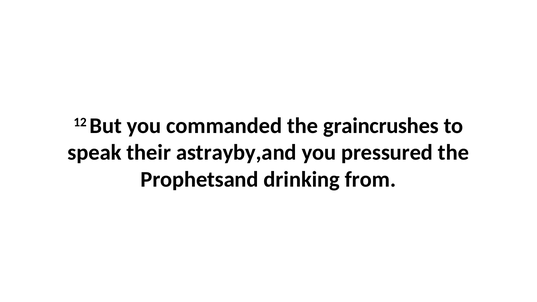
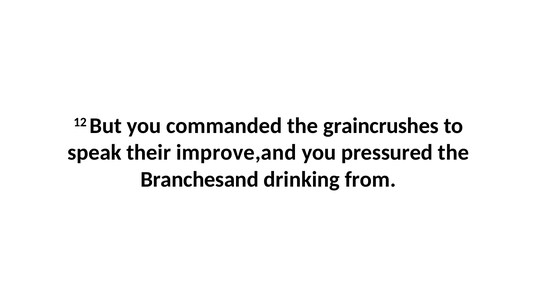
astrayby,and: astrayby,and -> improve,and (236, 153)
Prophetsand: Prophetsand -> Branchesand (200, 179)
